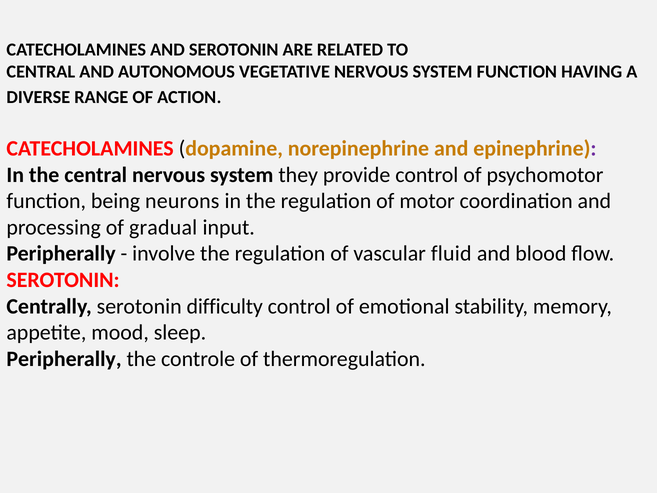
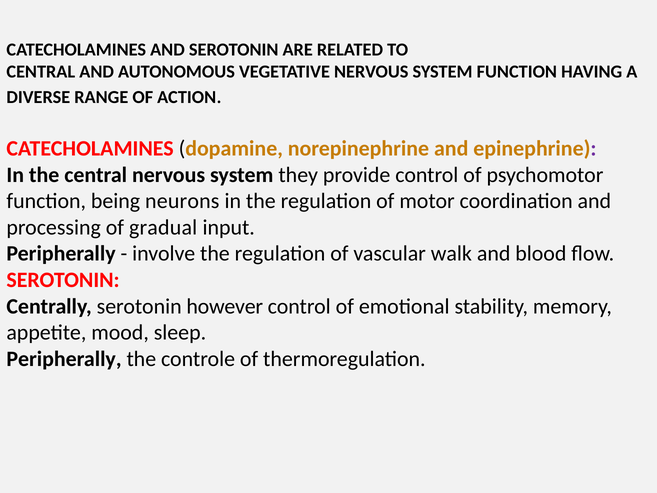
fluid: fluid -> walk (451, 254)
difficulty: difficulty -> however (225, 306)
